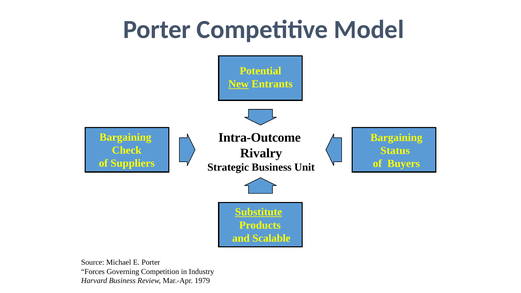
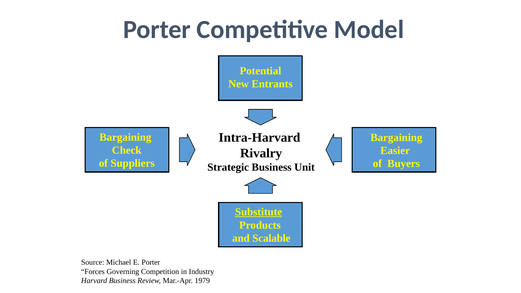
New underline: present -> none (239, 84)
Intra-Outcome: Intra-Outcome -> Intra-Harvard (259, 138)
Status: Status -> Easier (395, 151)
